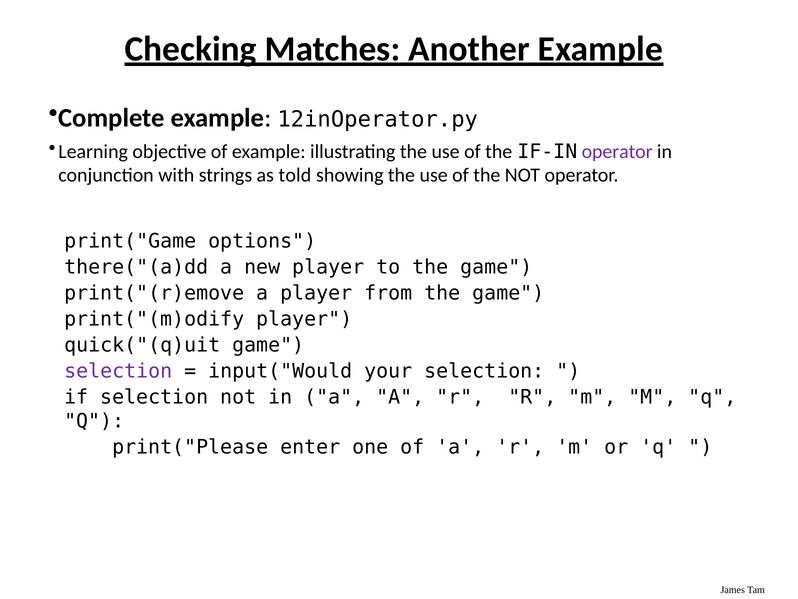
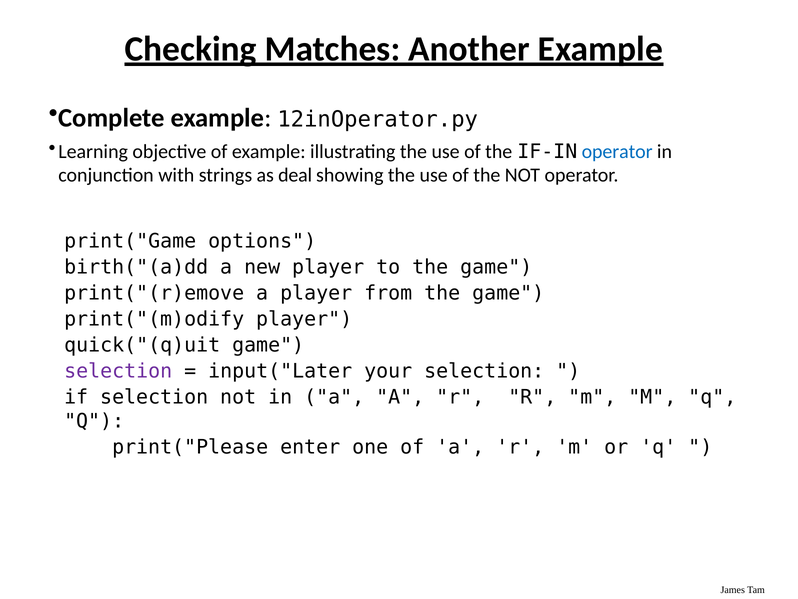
operator colour: purple -> blue (617, 151)
told: told -> deal (295, 175)
there("(a)dd: there("(a)dd -> birth("(a)dd (136, 267)
input("Would: input("Would -> input("Later (280, 371)
